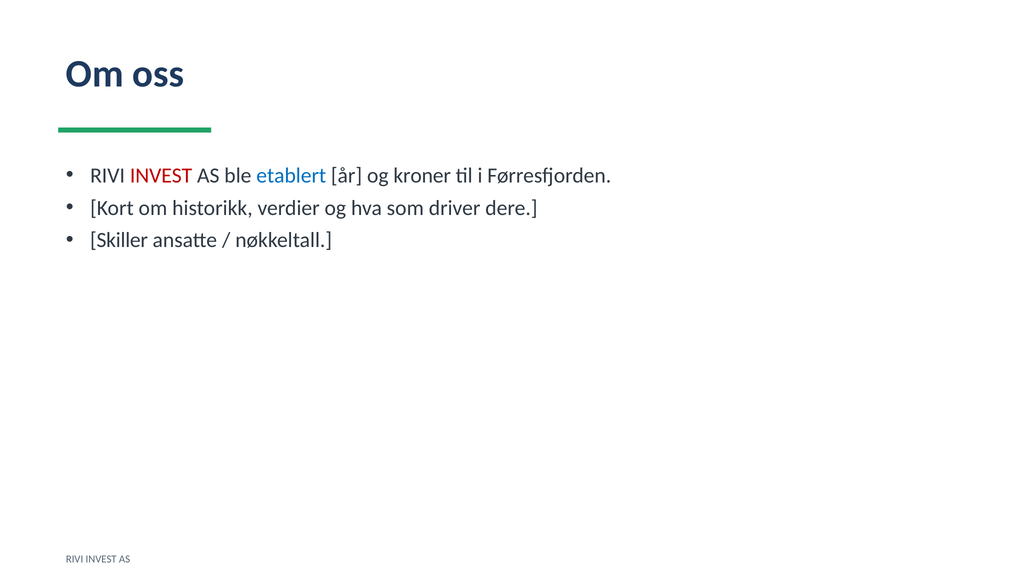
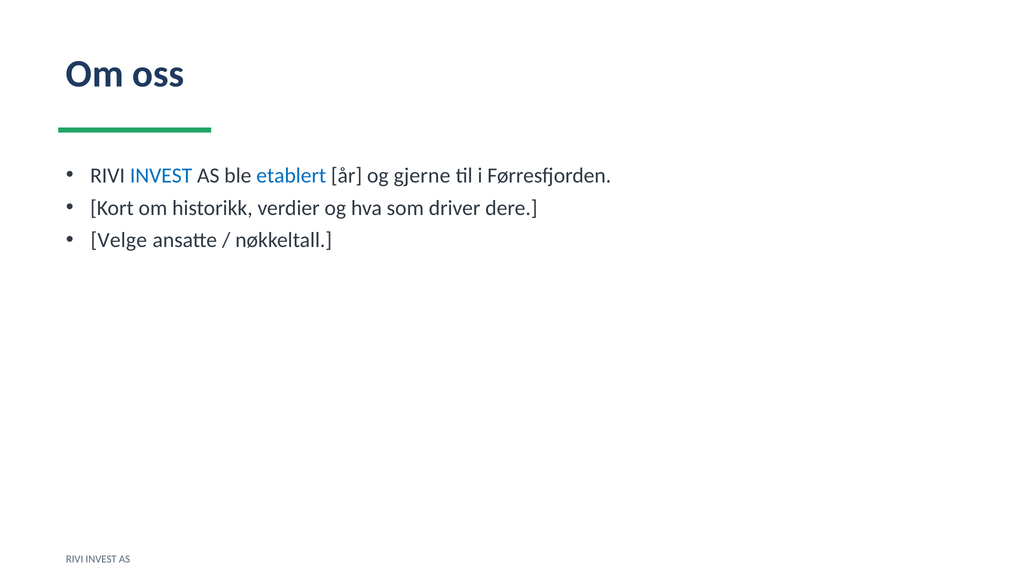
INVEST colour: red -> blue (161, 175)
kroner: kroner -> gjerne (422, 175)
Skiller: Skiller -> Velge (119, 240)
